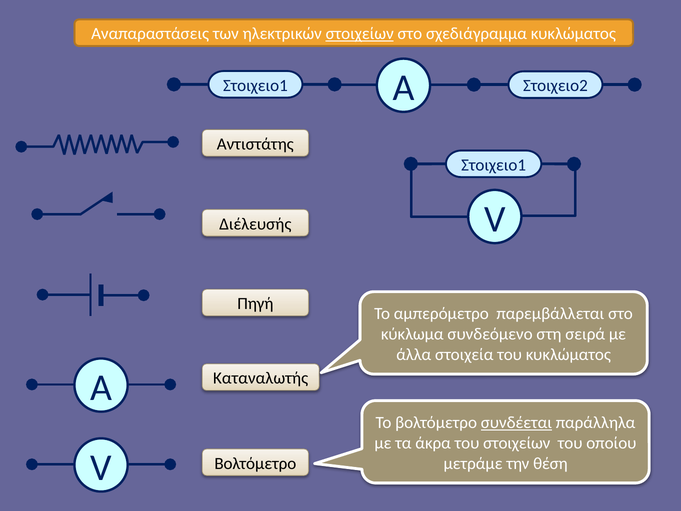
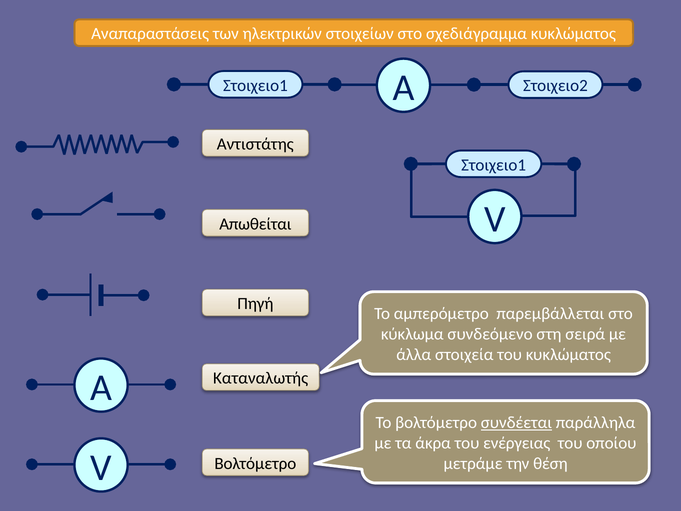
στοιχείων underline: present -> none (360, 34)
Διέλευσής: Διέλευσής -> Απωθείται (255, 224)
του στοιχείων: στοιχείων -> ενέργειας (517, 443)
